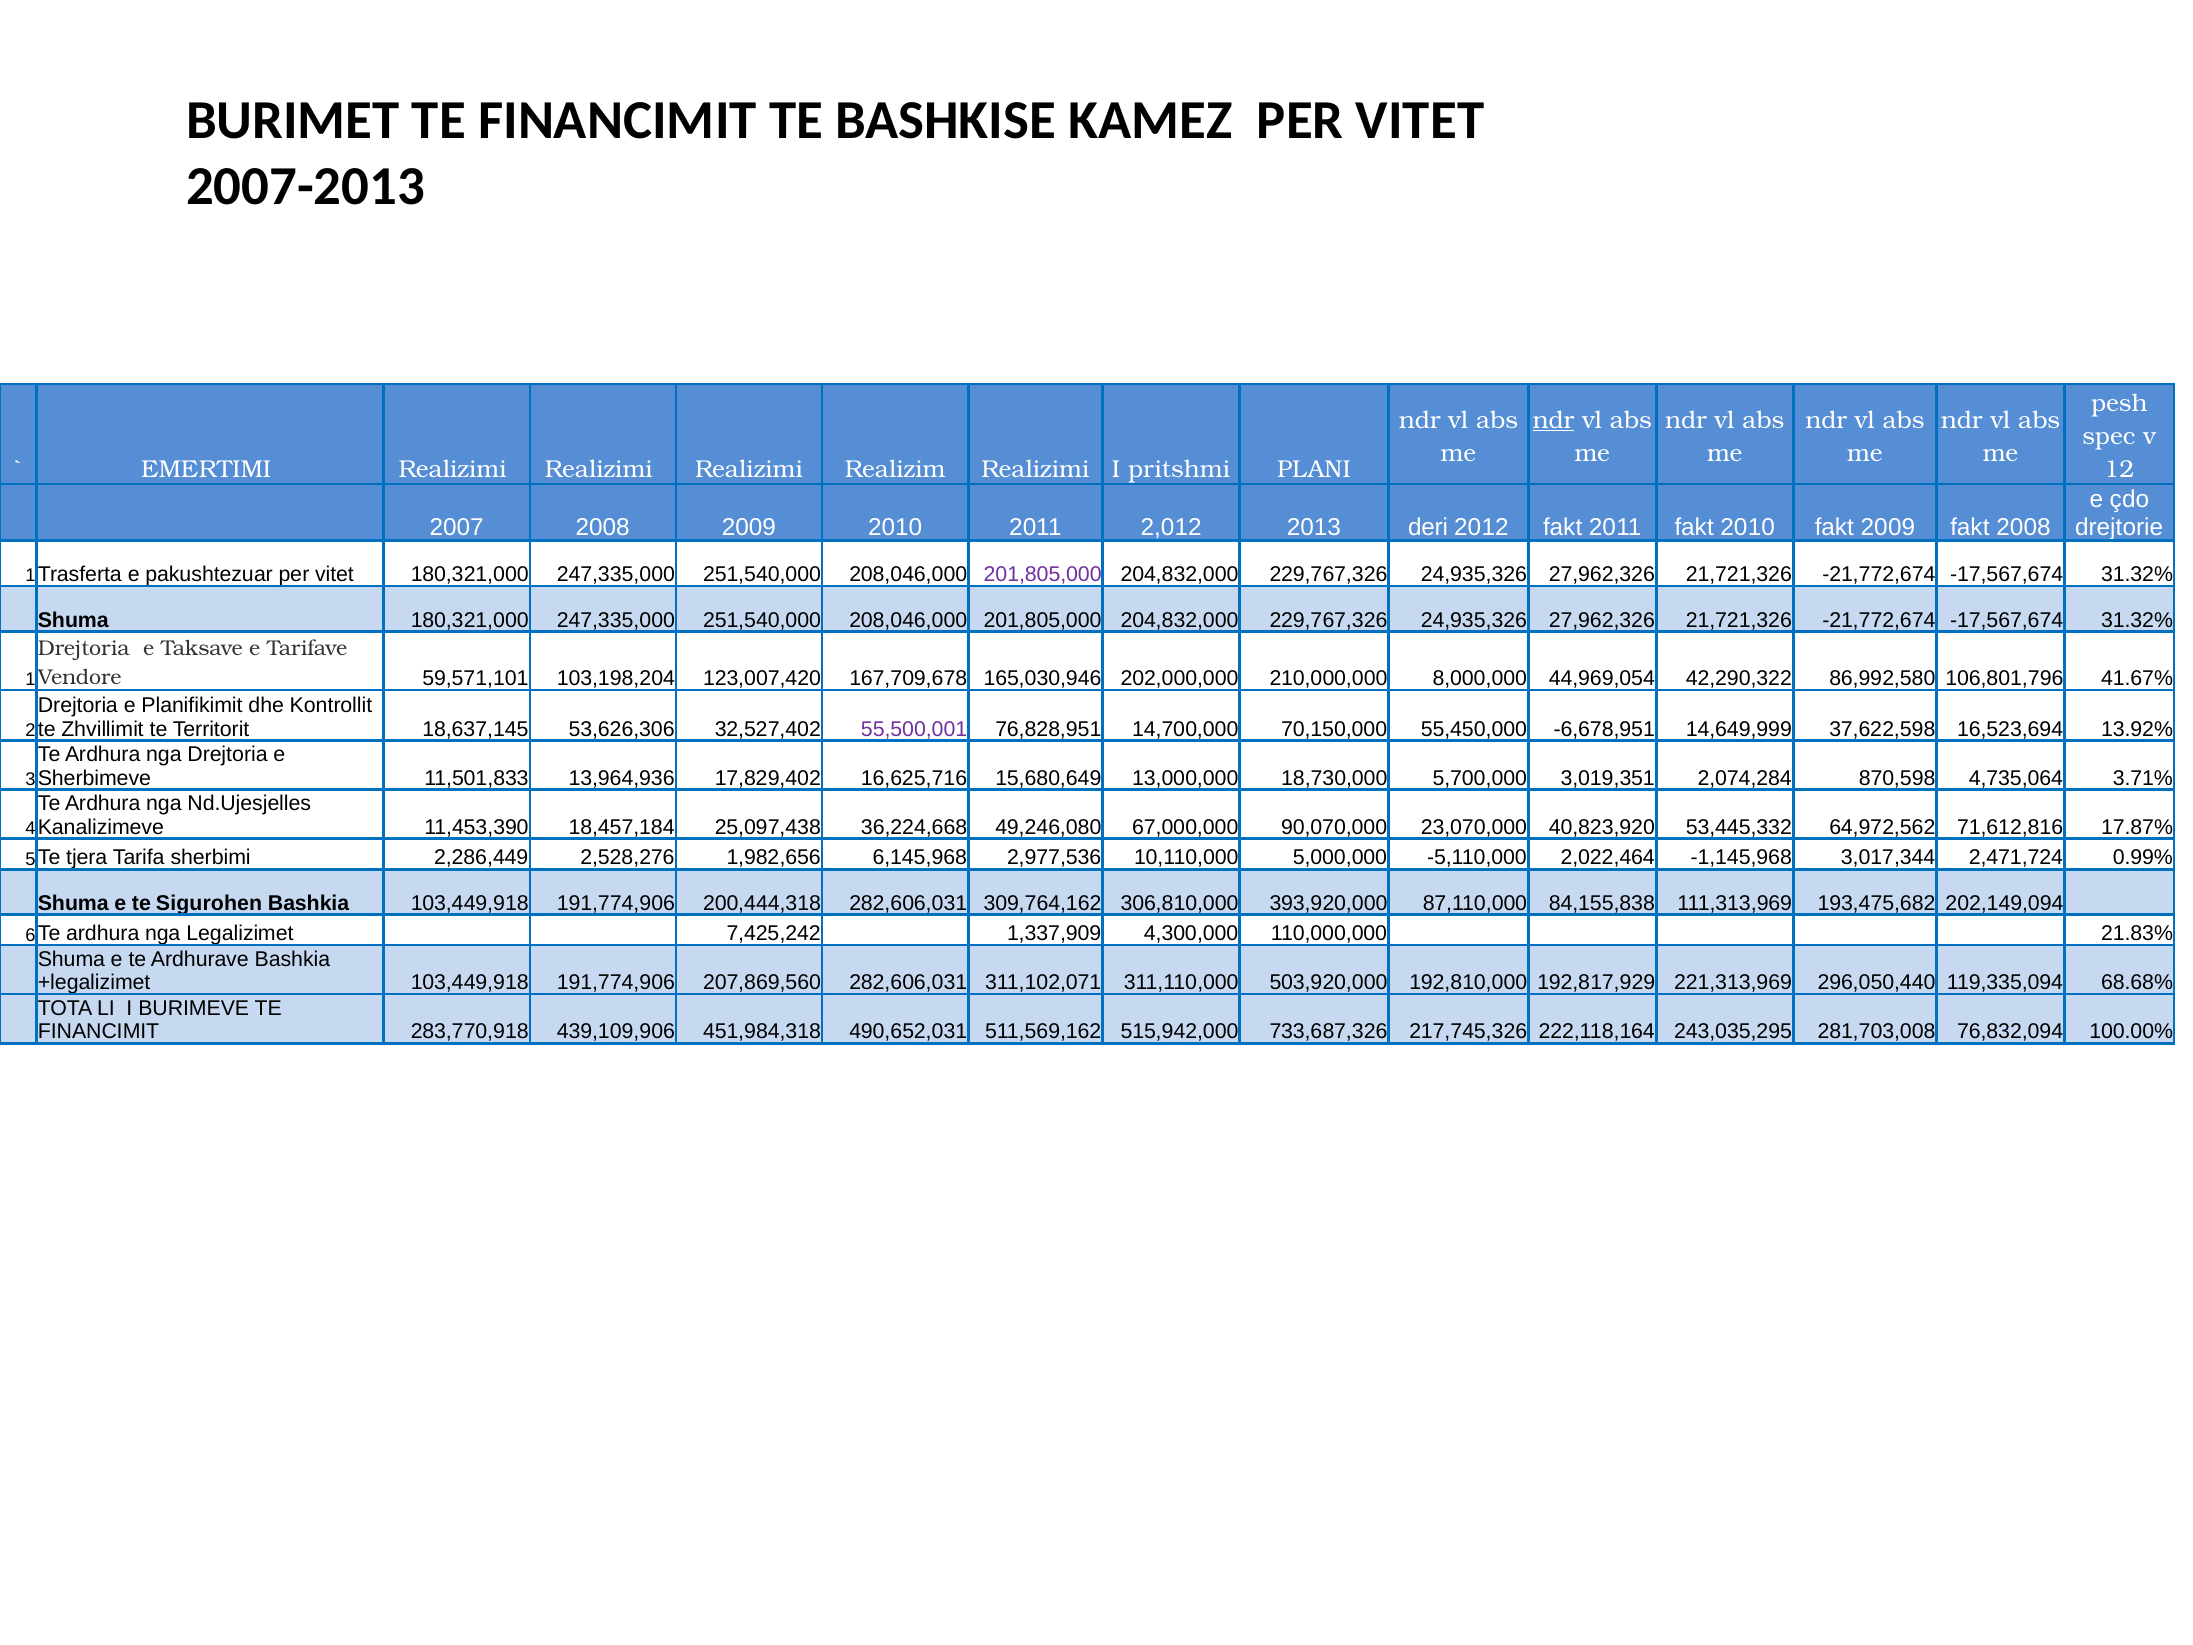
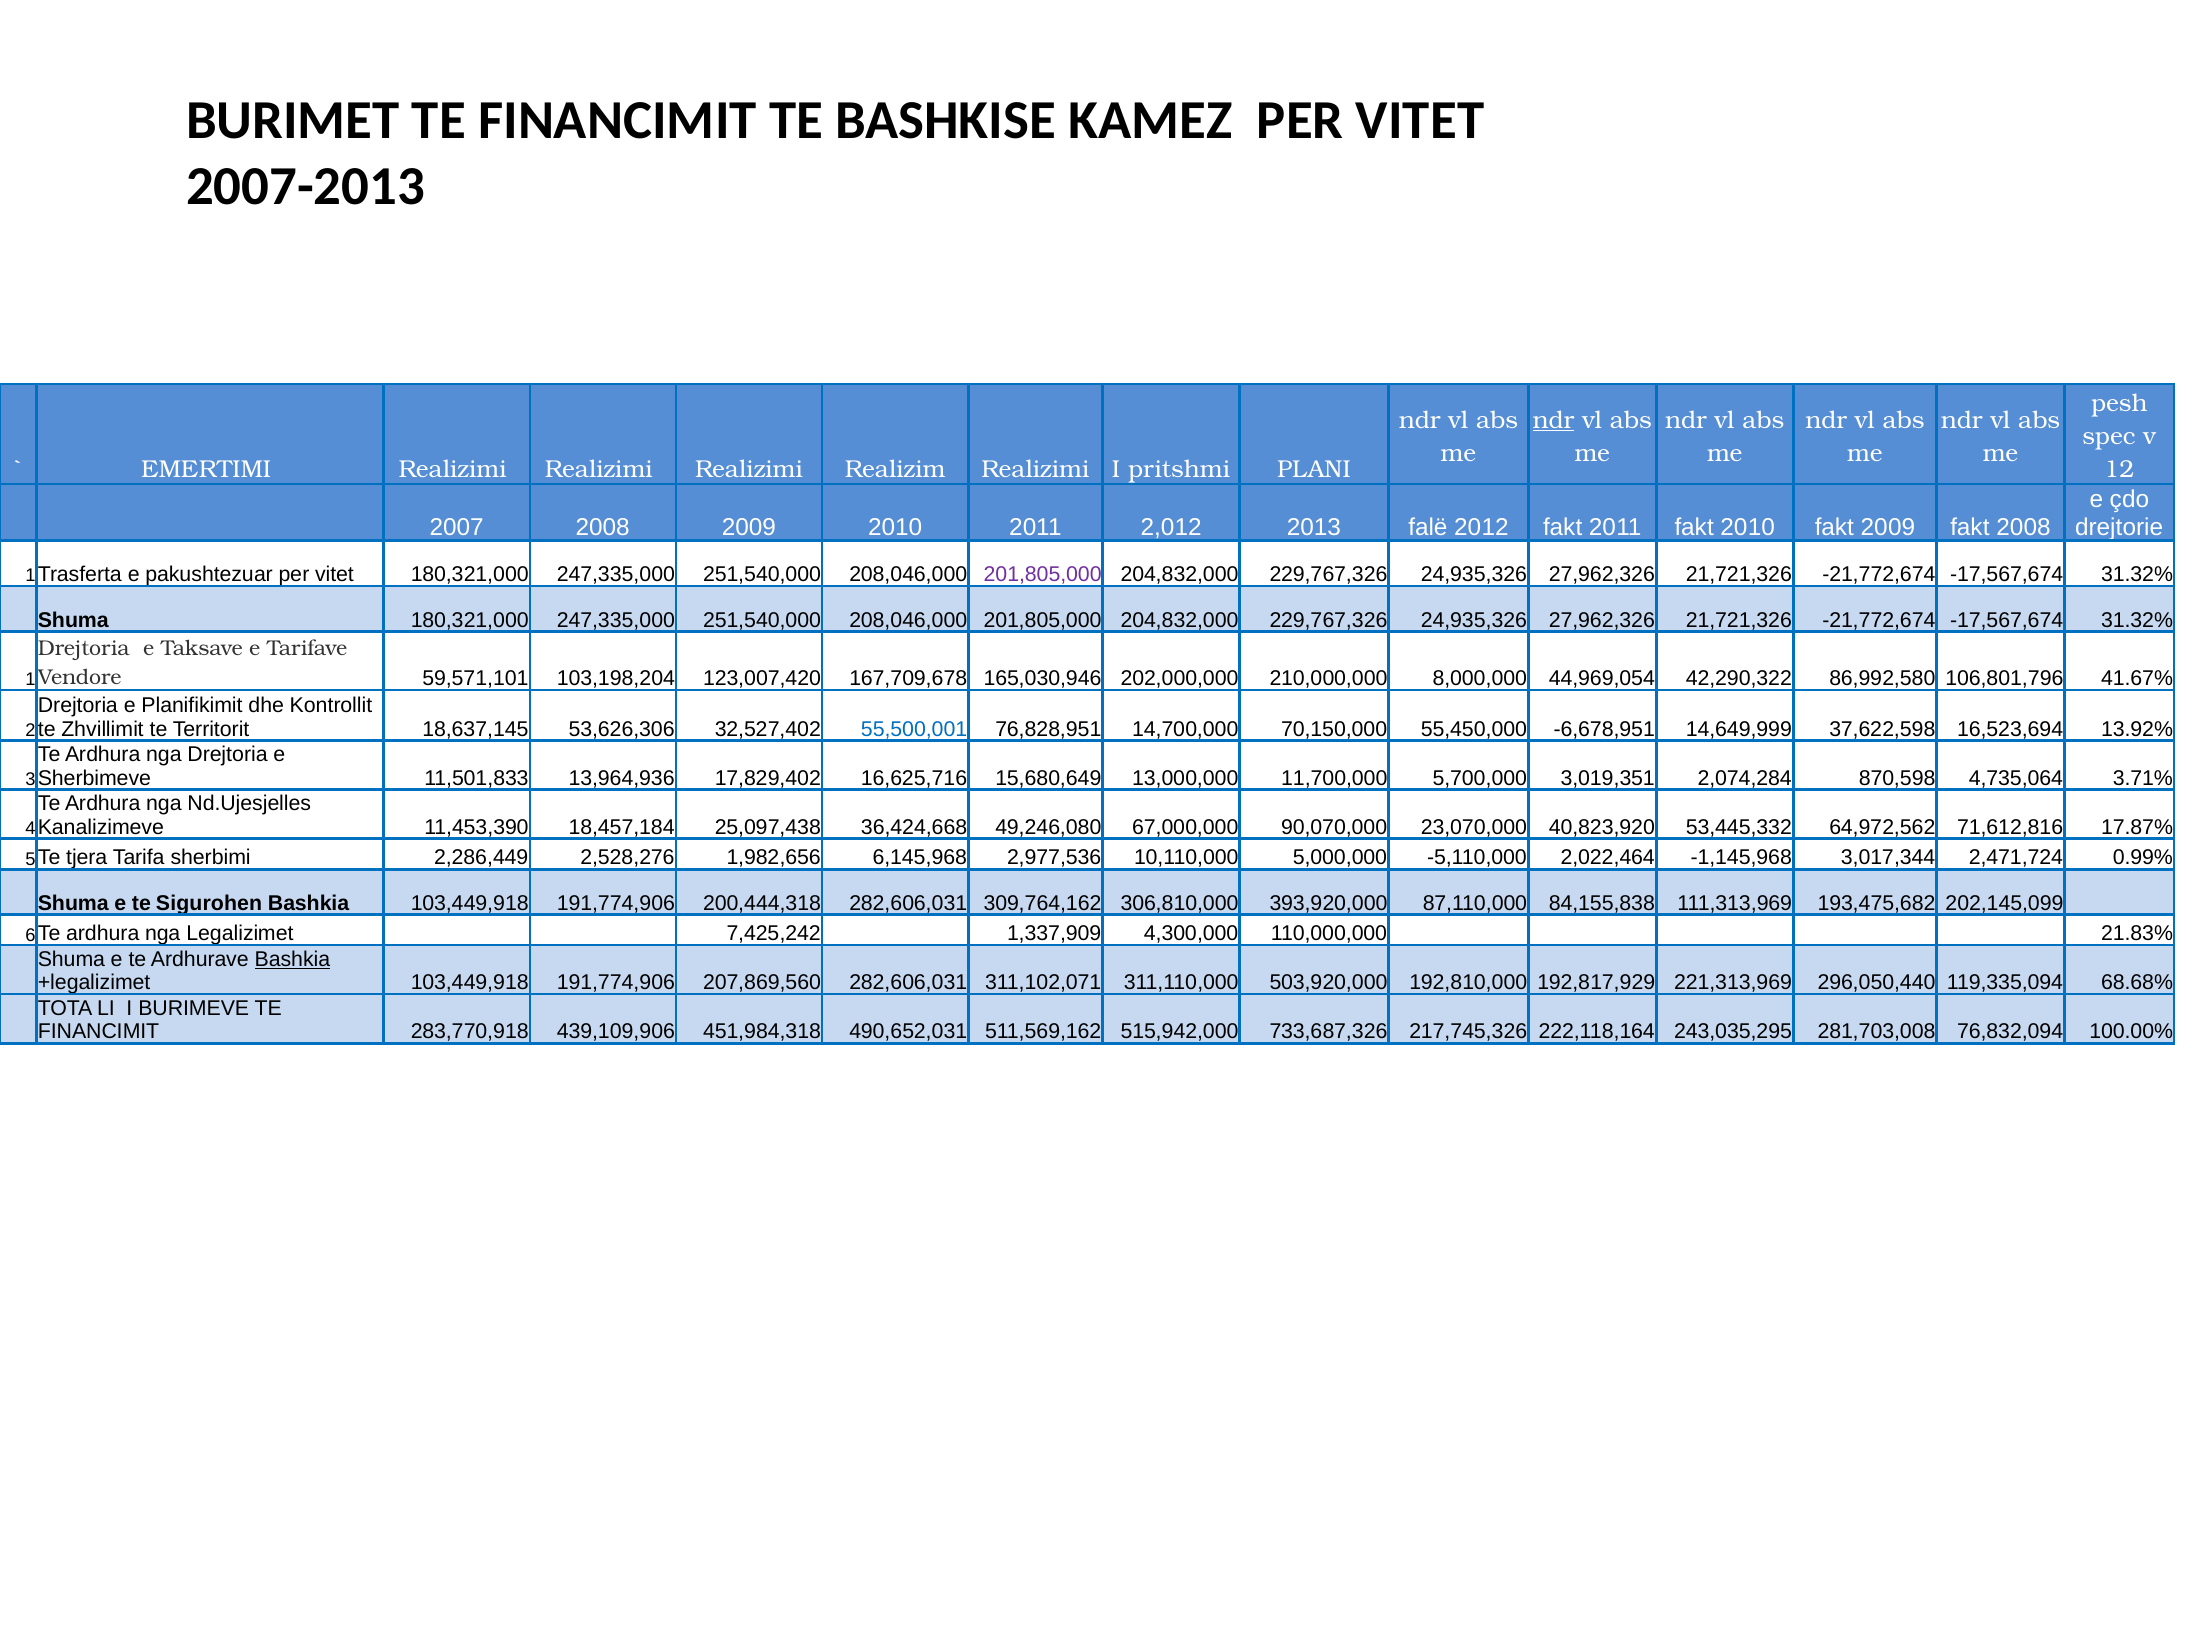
deri: deri -> falë (1428, 527)
55,500,001 colour: purple -> blue (914, 729)
18,730,000: 18,730,000 -> 11,700,000 (1334, 778)
36,224,668: 36,224,668 -> 36,424,668 (914, 827)
202,149,094: 202,149,094 -> 202,145,099 (2004, 903)
Bashkia underline: none -> present (292, 959)
